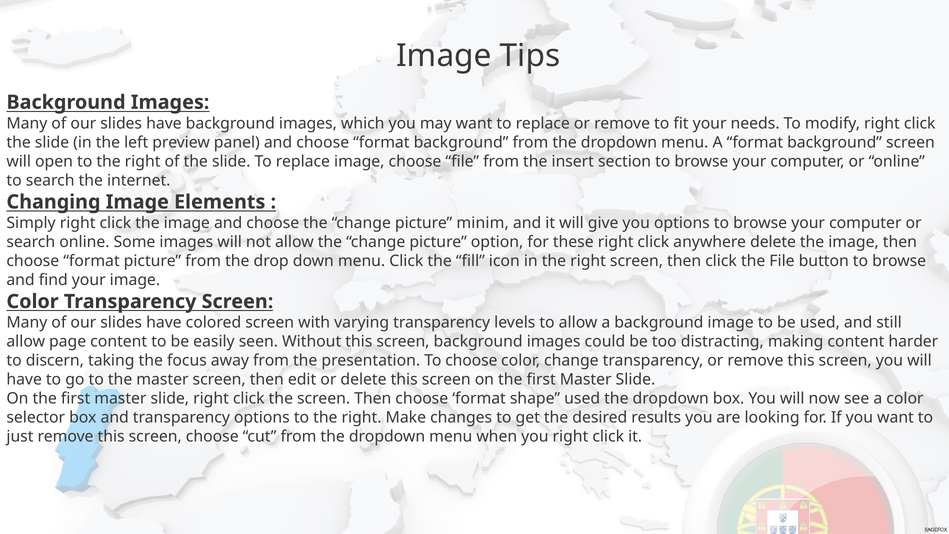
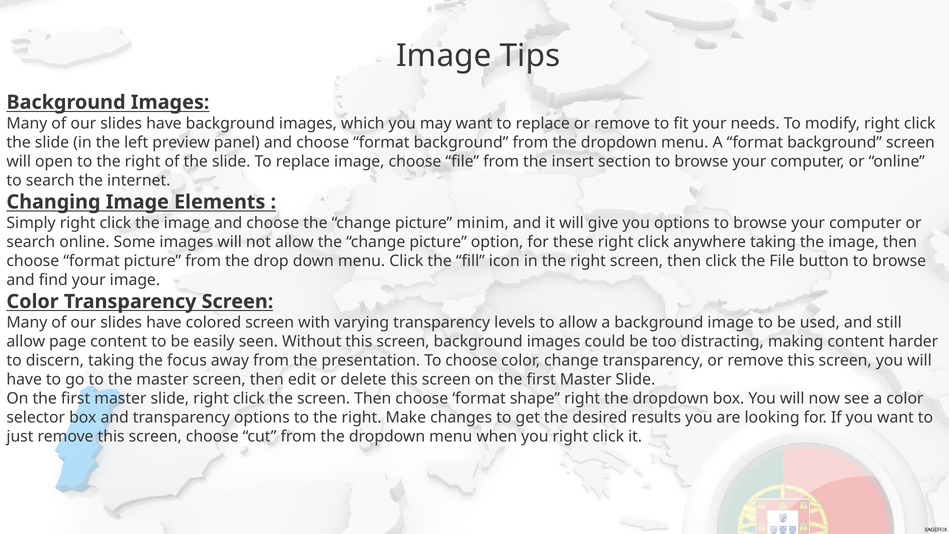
anywhere delete: delete -> taking (773, 242)
shape used: used -> right (582, 398)
